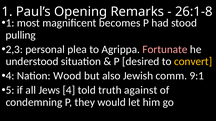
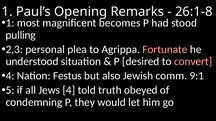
convert colour: yellow -> pink (193, 62)
Wood: Wood -> Festus (67, 76)
against: against -> obeyed (141, 91)
